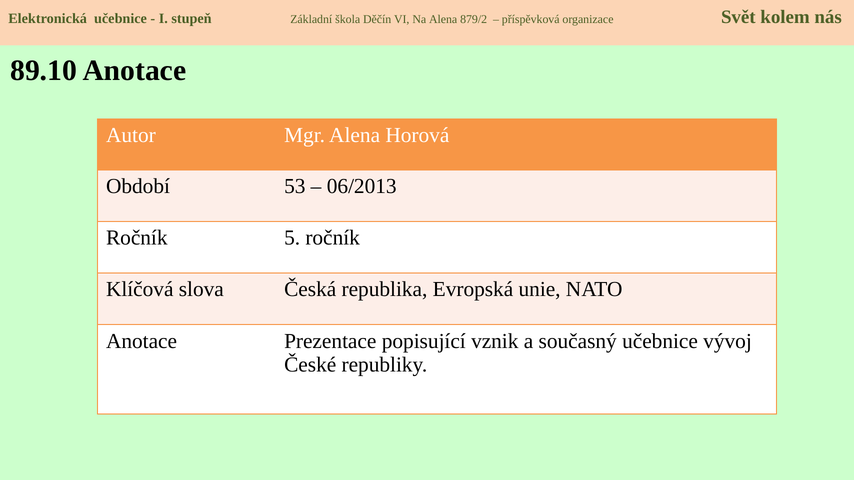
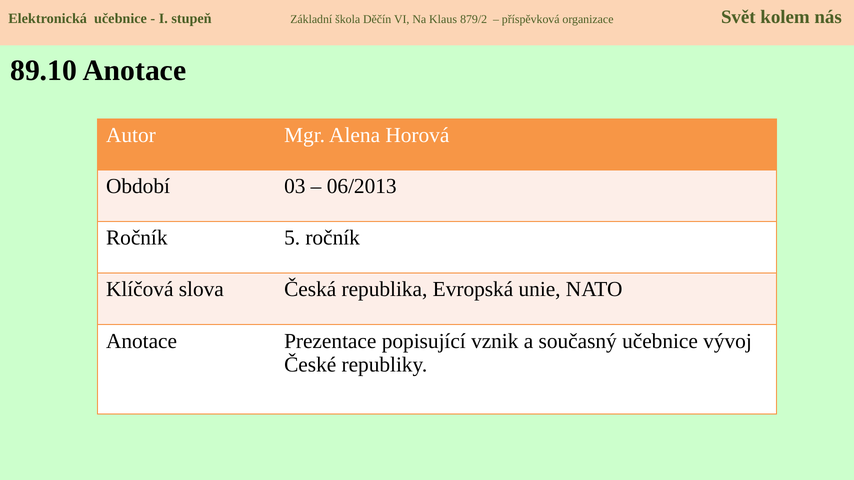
Na Alena: Alena -> Klaus (443, 19)
53: 53 -> 03 (295, 186)
